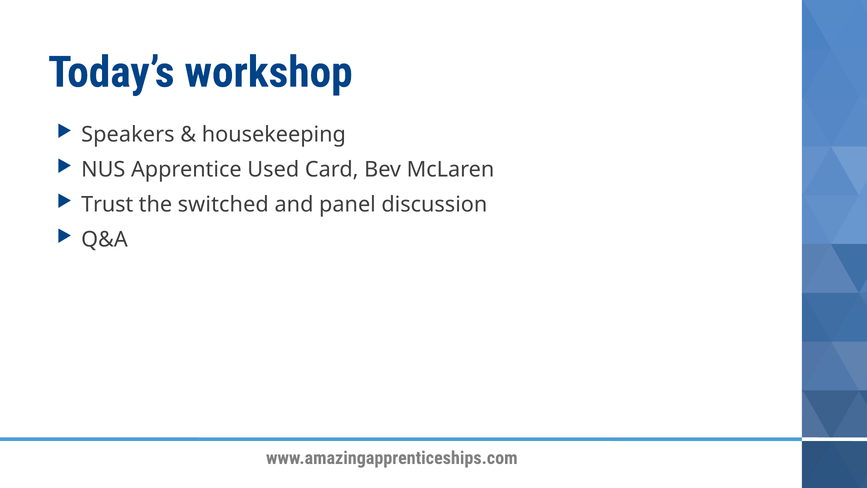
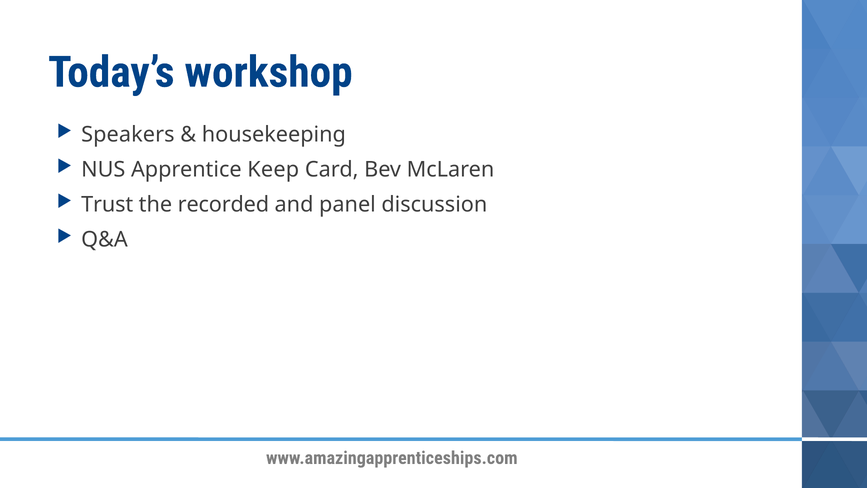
Used: Used -> Keep (273, 169)
switched: switched -> recorded (223, 204)
